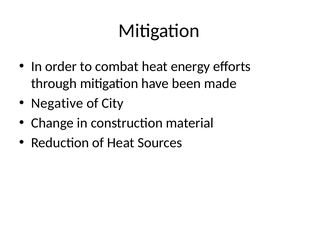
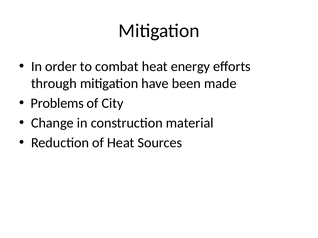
Negative: Negative -> Problems (57, 103)
